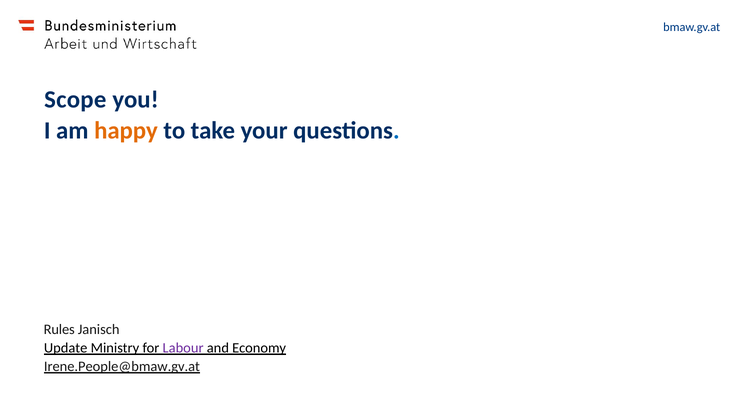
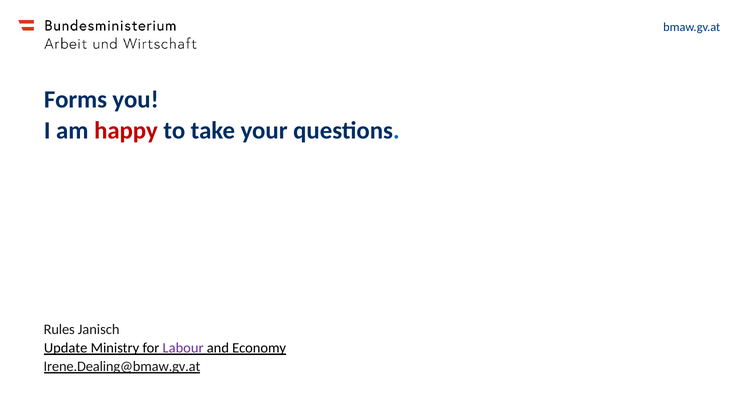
Scope: Scope -> Forms (75, 100)
happy colour: orange -> red (126, 131)
Irene.People@bmaw.gv.at: Irene.People@bmaw.gv.at -> Irene.Dealing@bmaw.gv.at (122, 367)
